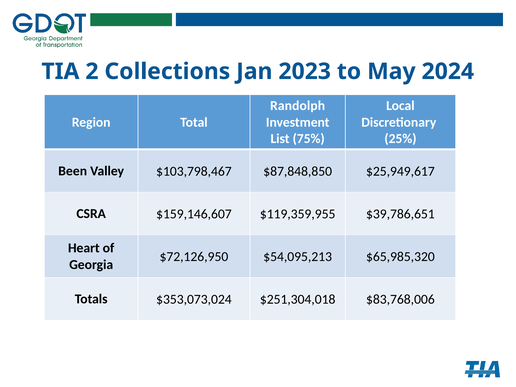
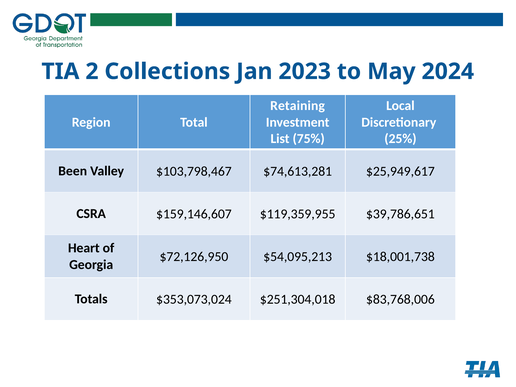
Randolph: Randolph -> Retaining (298, 106)
$87,848,850: $87,848,850 -> $74,613,281 (298, 171)
$65,985,320: $65,985,320 -> $18,001,738 (400, 257)
